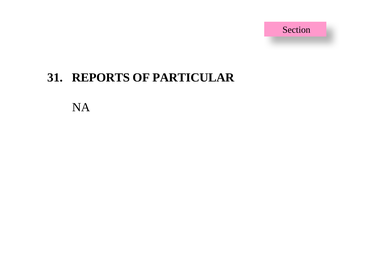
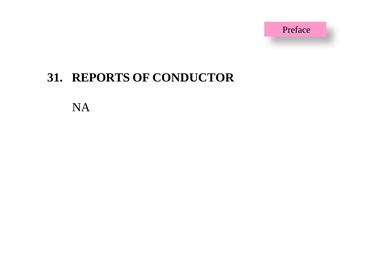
Section: Section -> Preface (296, 30)
PARTICULAR: PARTICULAR -> CONDUCTOR (193, 78)
